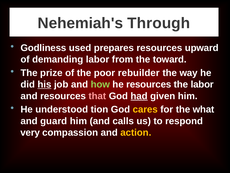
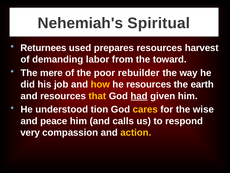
Through: Through -> Spiritual (159, 23)
Godliness: Godliness -> Returnees (43, 48)
upward: upward -> harvest (202, 48)
prize: prize -> mere (51, 73)
his underline: present -> none (44, 84)
how colour: light green -> yellow (100, 84)
the labor: labor -> earth (202, 84)
that colour: pink -> yellow (97, 96)
what: what -> wise (203, 109)
guard: guard -> peace (54, 121)
